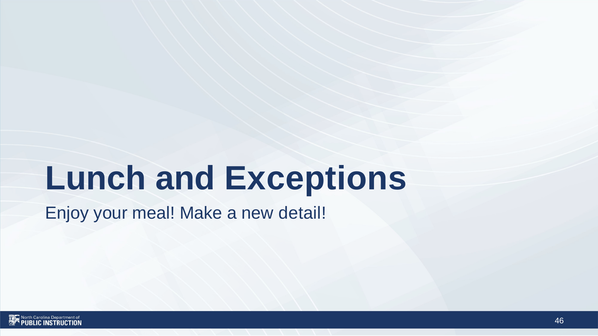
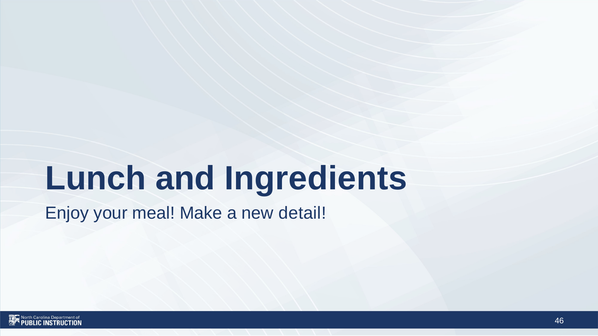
Exceptions: Exceptions -> Ingredients (316, 179)
